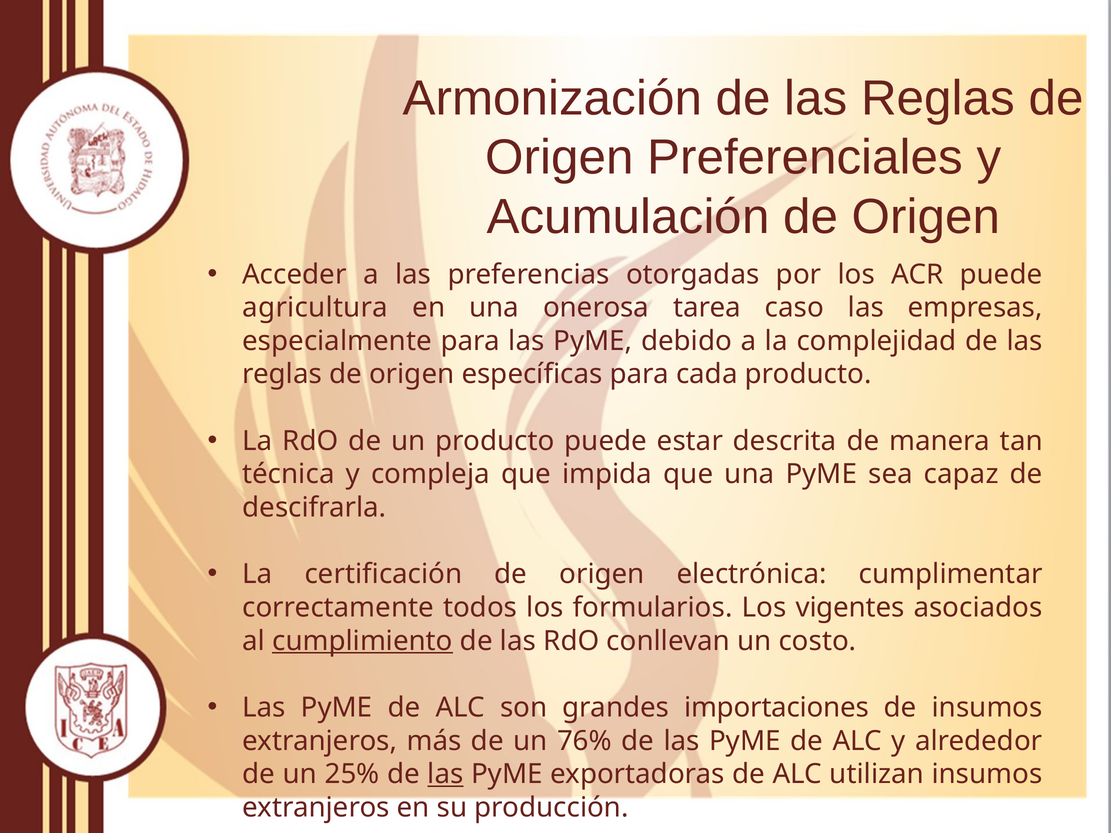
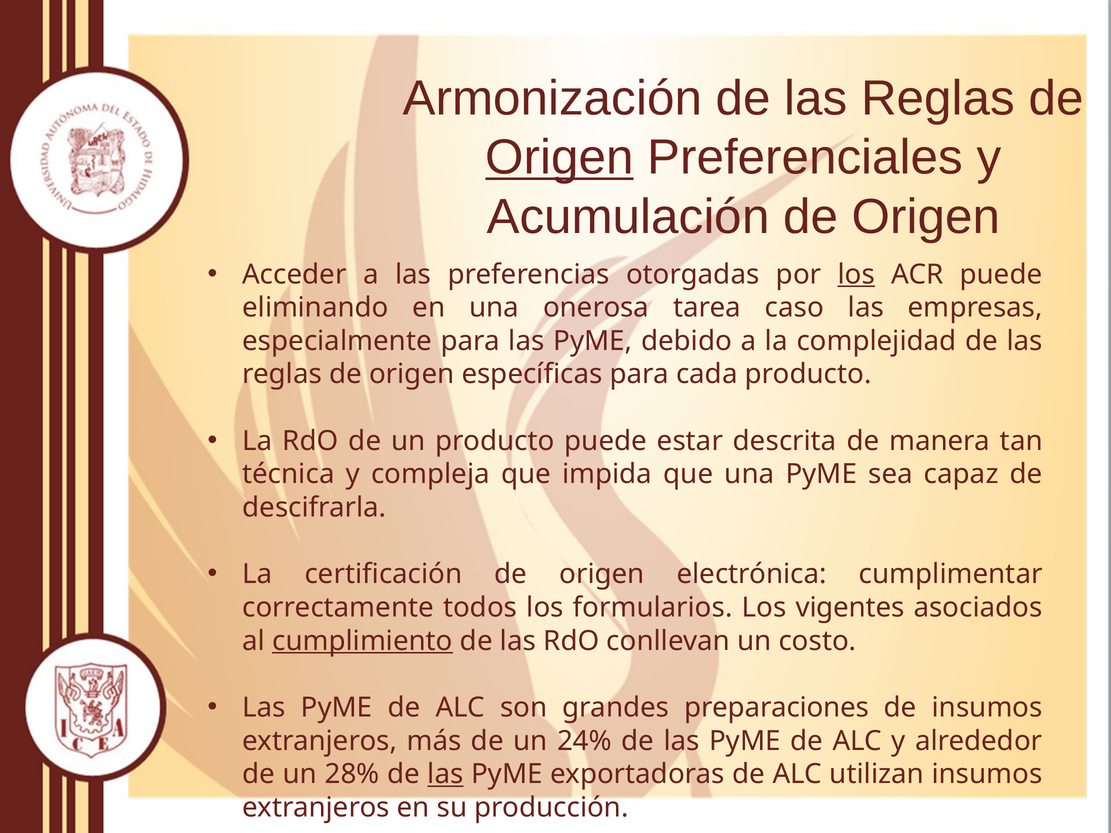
Origen underline: none -> present (559, 158)
los underline: none -> present (856, 274)
agricultura: agricultura -> eliminando (315, 308)
importaciones: importaciones -> preparaciones (777, 708)
76%: 76% -> 24% (584, 741)
25%: 25% -> 28% (352, 774)
